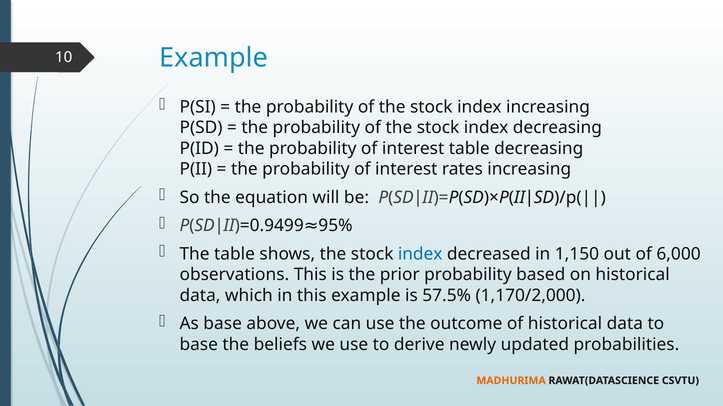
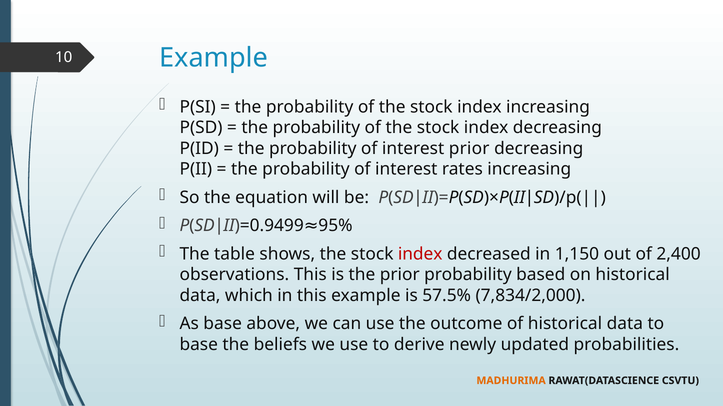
interest table: table -> prior (469, 149)
index colour: blue -> red (420, 254)
6,000: 6,000 -> 2,400 (679, 254)
1,170/2,000: 1,170/2,000 -> 7,834/2,000 (531, 296)
